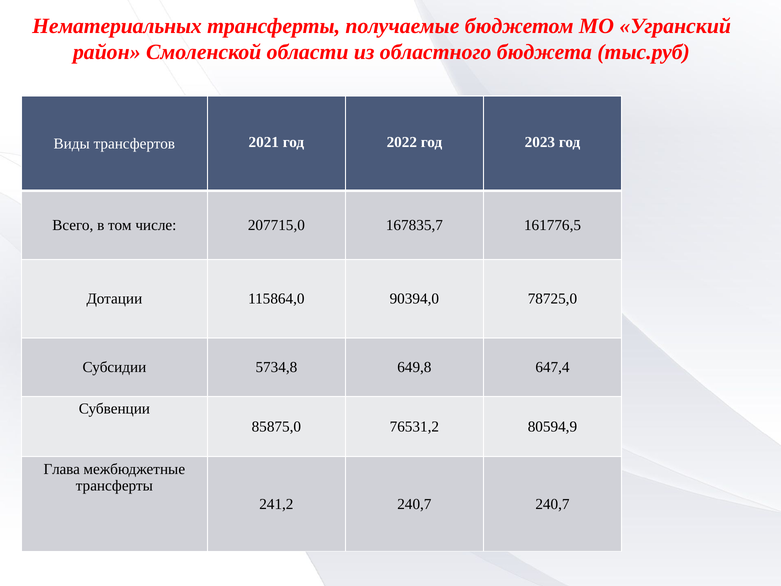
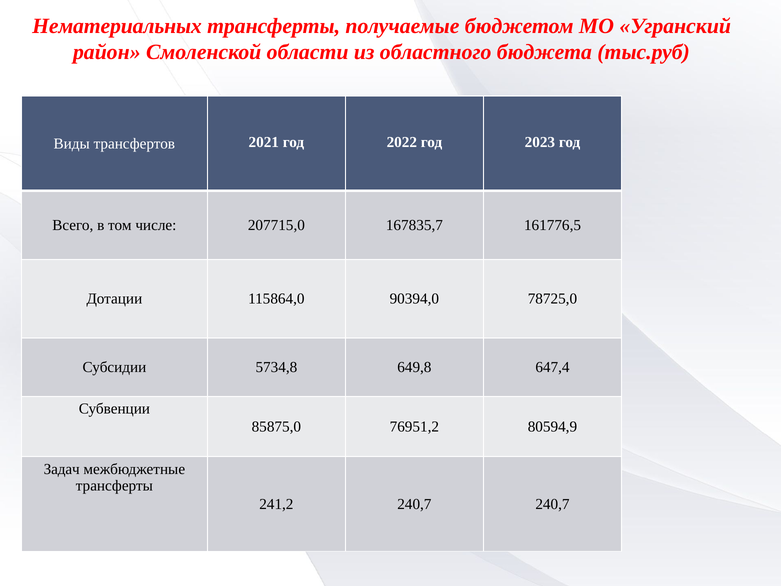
76531,2: 76531,2 -> 76951,2 (414, 426)
Глава: Глава -> Задач (62, 469)
